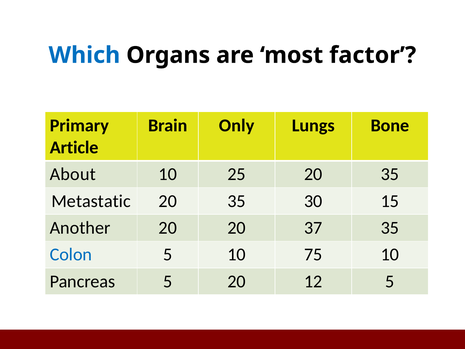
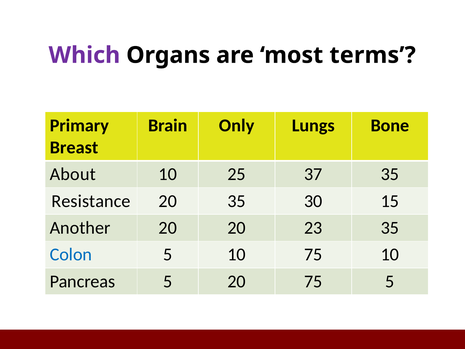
Which colour: blue -> purple (84, 55)
factor: factor -> terms (373, 55)
Article: Article -> Breast (74, 147)
25 20: 20 -> 37 (313, 174)
Metastatic: Metastatic -> Resistance (91, 201)
37: 37 -> 23 (313, 228)
20 12: 12 -> 75 (313, 281)
